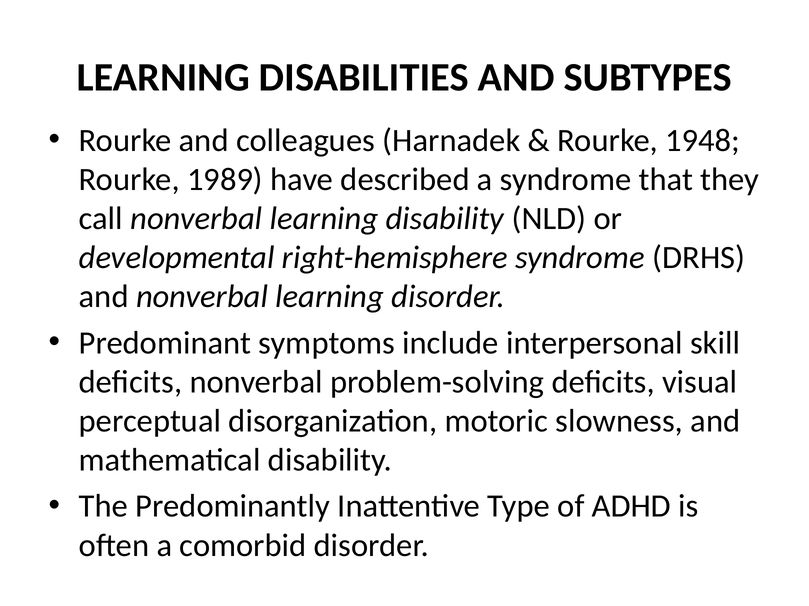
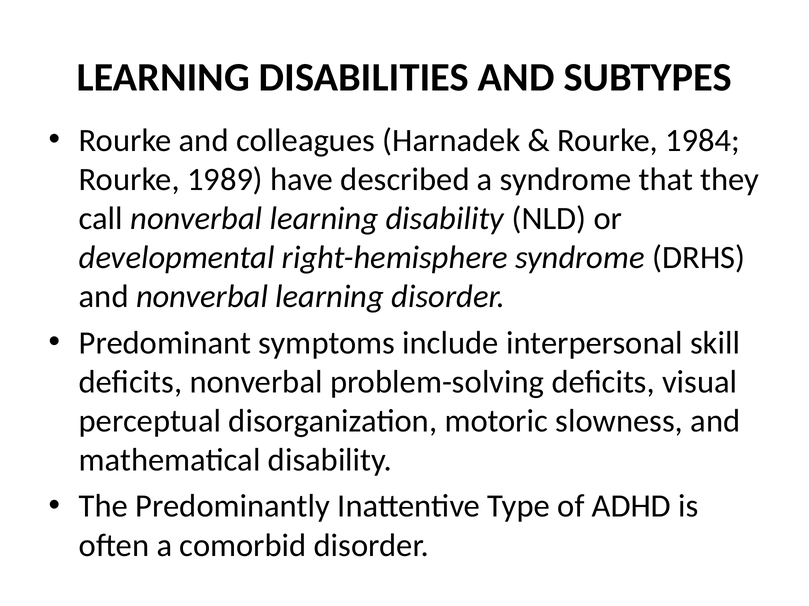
1948: 1948 -> 1984 (703, 140)
